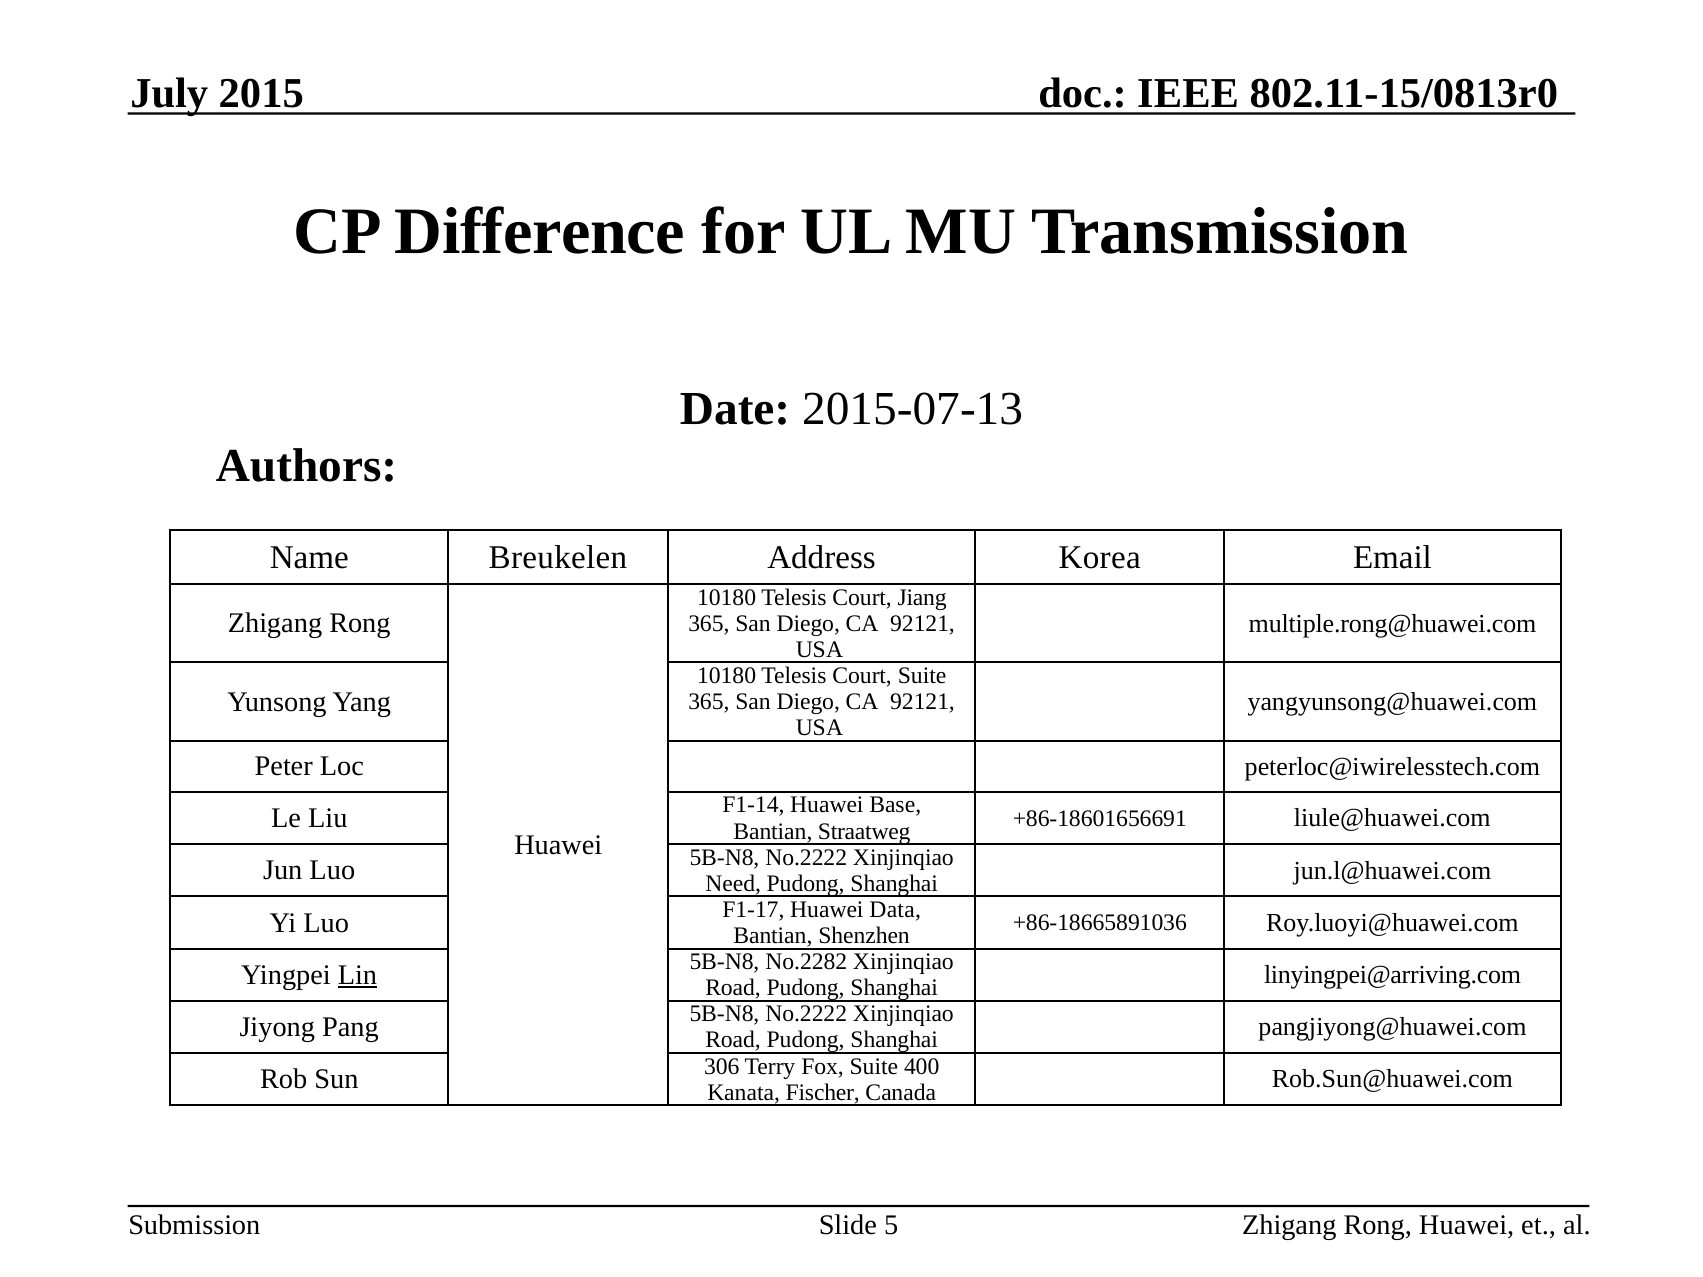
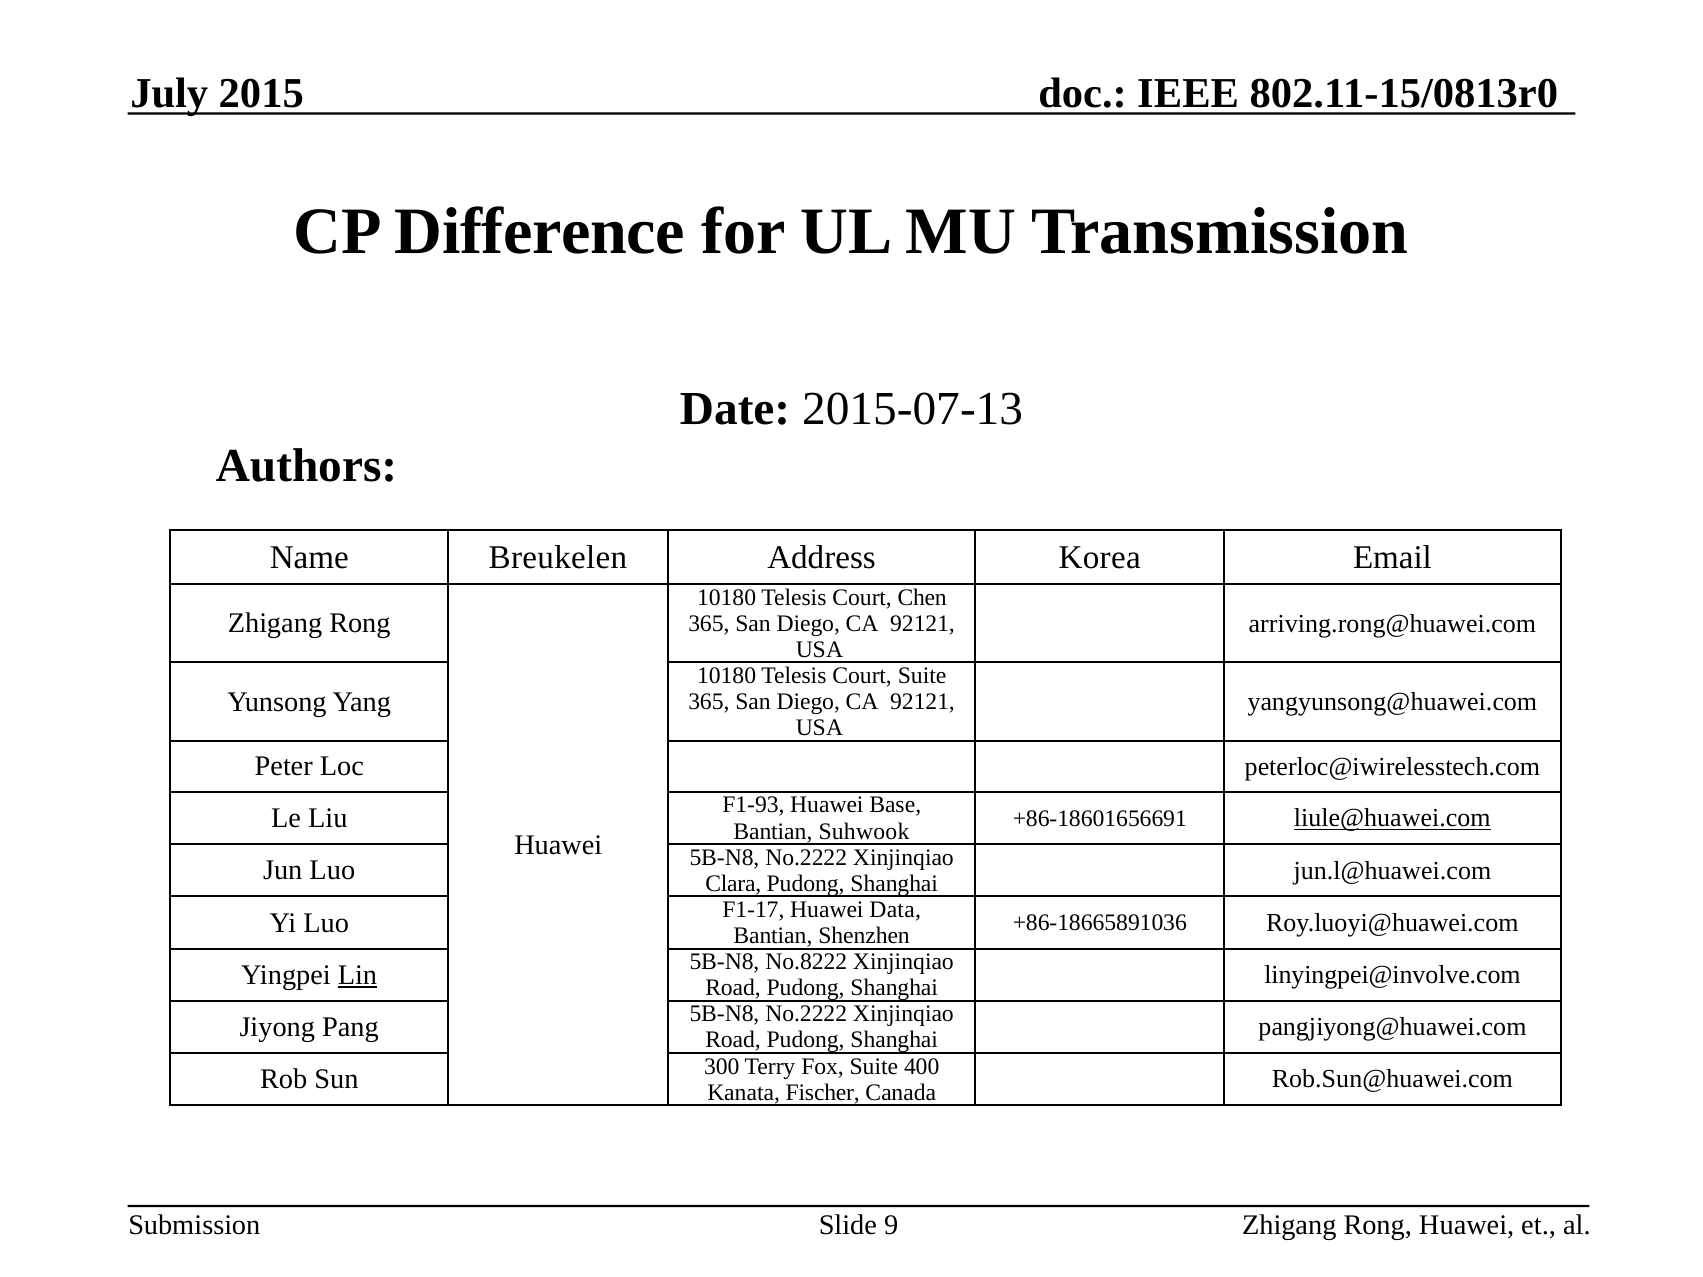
Jiang: Jiang -> Chen (922, 597)
multiple.rong@huawei.com: multiple.rong@huawei.com -> arriving.rong@huawei.com (1392, 624)
F1-14: F1-14 -> F1-93 (753, 805)
liule@huawei.com underline: none -> present (1392, 818)
Straatweg: Straatweg -> Suhwook (864, 831)
Need: Need -> Clara (733, 884)
No.2282: No.2282 -> No.8222 (806, 962)
linyingpei@arriving.com: linyingpei@arriving.com -> linyingpei@involve.com (1392, 975)
306: 306 -> 300 (722, 1066)
5: 5 -> 9 (891, 1225)
